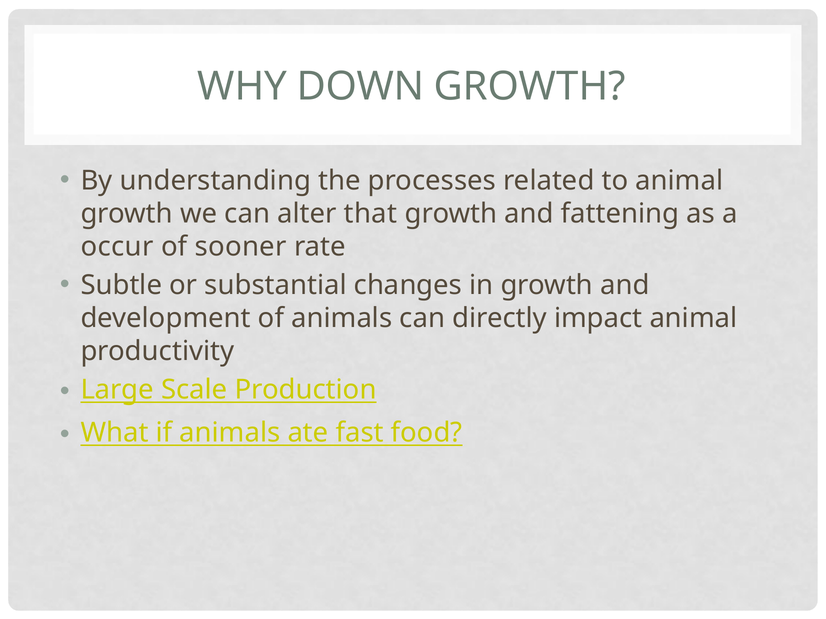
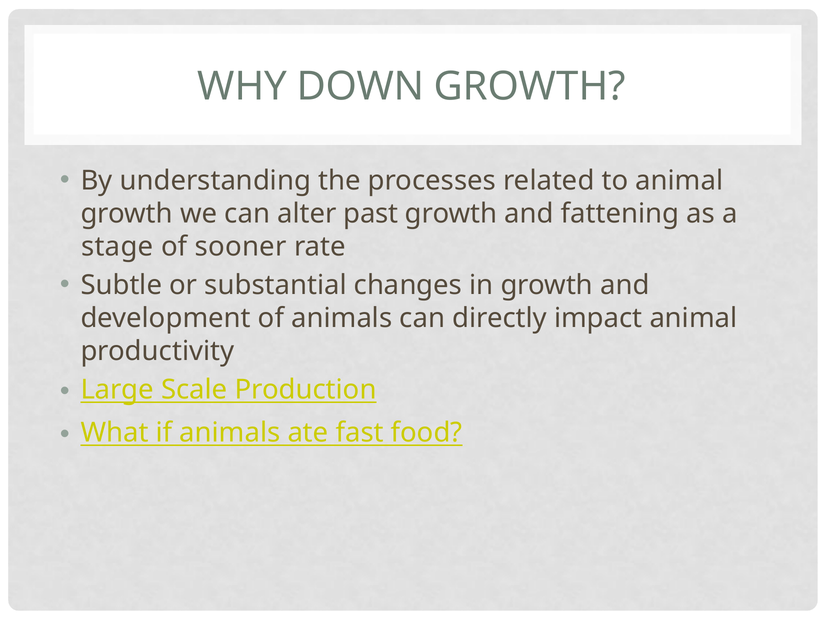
that: that -> past (371, 214)
occur: occur -> stage (117, 247)
